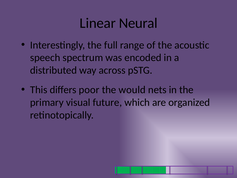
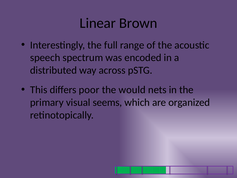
Neural: Neural -> Brown (138, 23)
future: future -> seems (107, 102)
